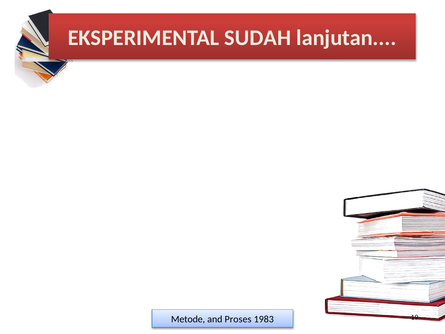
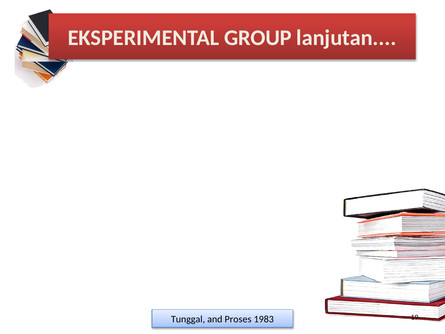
SUDAH: SUDAH -> GROUP (258, 38)
Metode: Metode -> Tunggal (188, 319)
